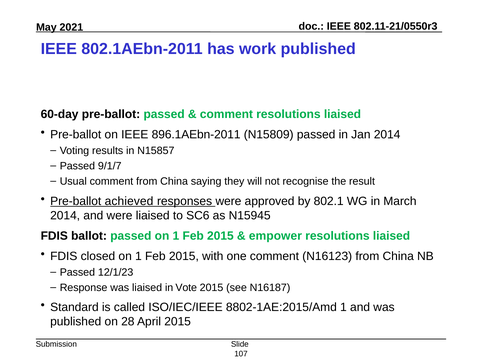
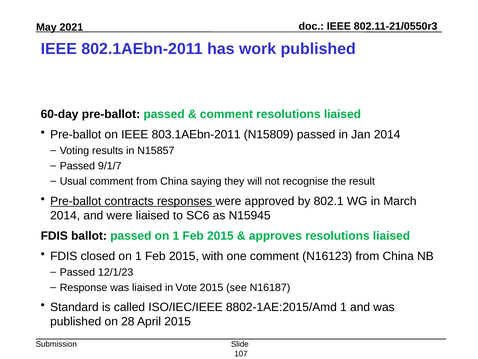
896.1AEbn-2011: 896.1AEbn-2011 -> 803.1AEbn-2011 (196, 134)
achieved: achieved -> contracts (129, 201)
empower: empower -> approves (275, 235)
